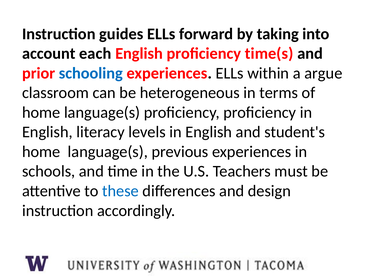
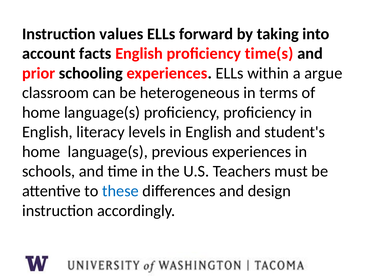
guides: guides -> values (121, 34)
each: each -> facts (95, 53)
schooling colour: blue -> black (91, 73)
